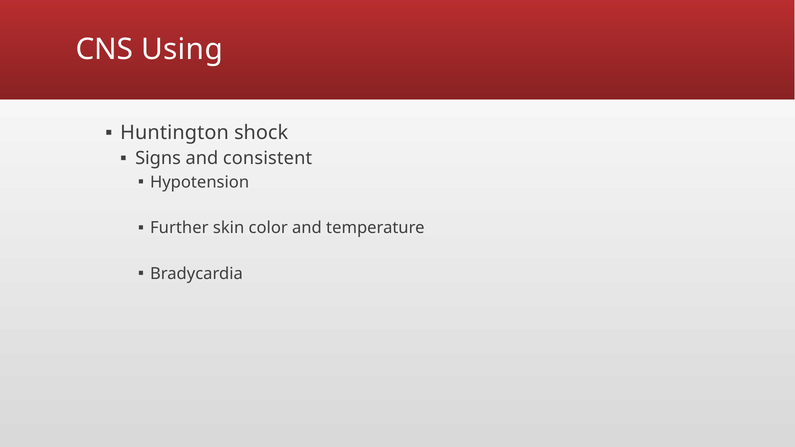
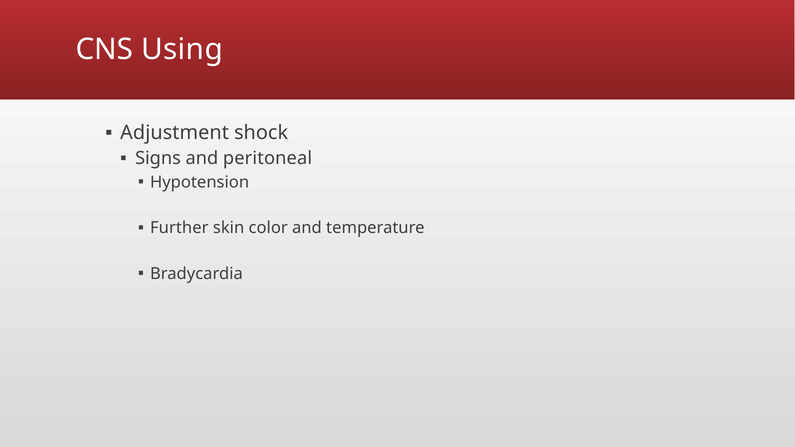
Huntington: Huntington -> Adjustment (175, 133)
consistent: consistent -> peritoneal (268, 158)
